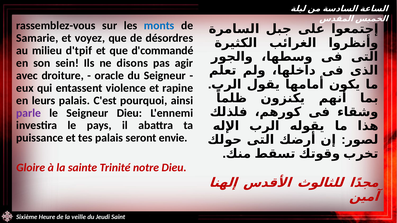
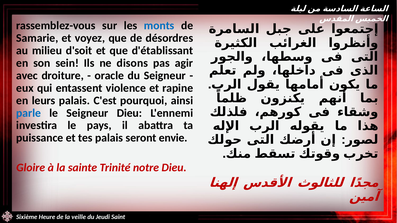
d'tpif: d'tpif -> d'soit (79, 51)
d'commandé: d'commandé -> d'établissant (162, 51)
parle colour: purple -> blue (29, 113)
